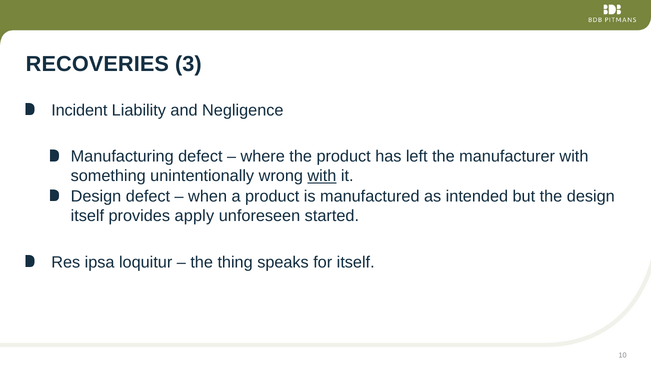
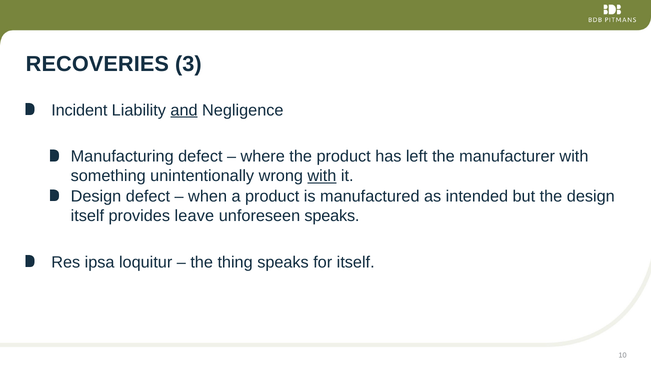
and underline: none -> present (184, 110)
apply: apply -> leave (194, 216)
unforeseen started: started -> speaks (332, 216)
